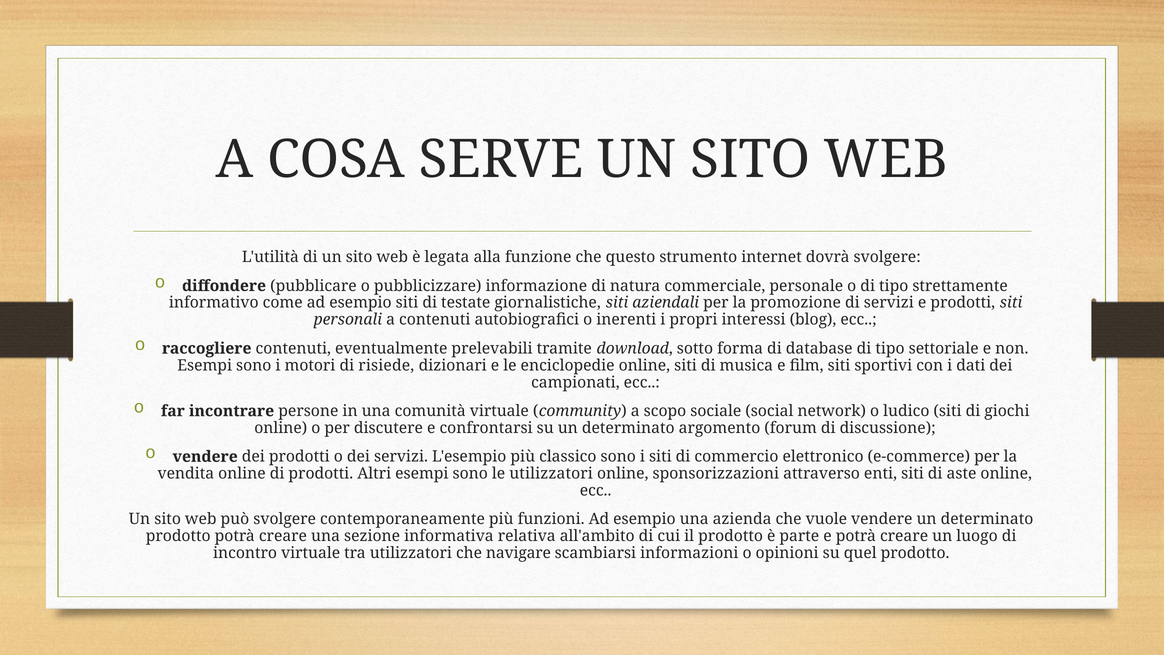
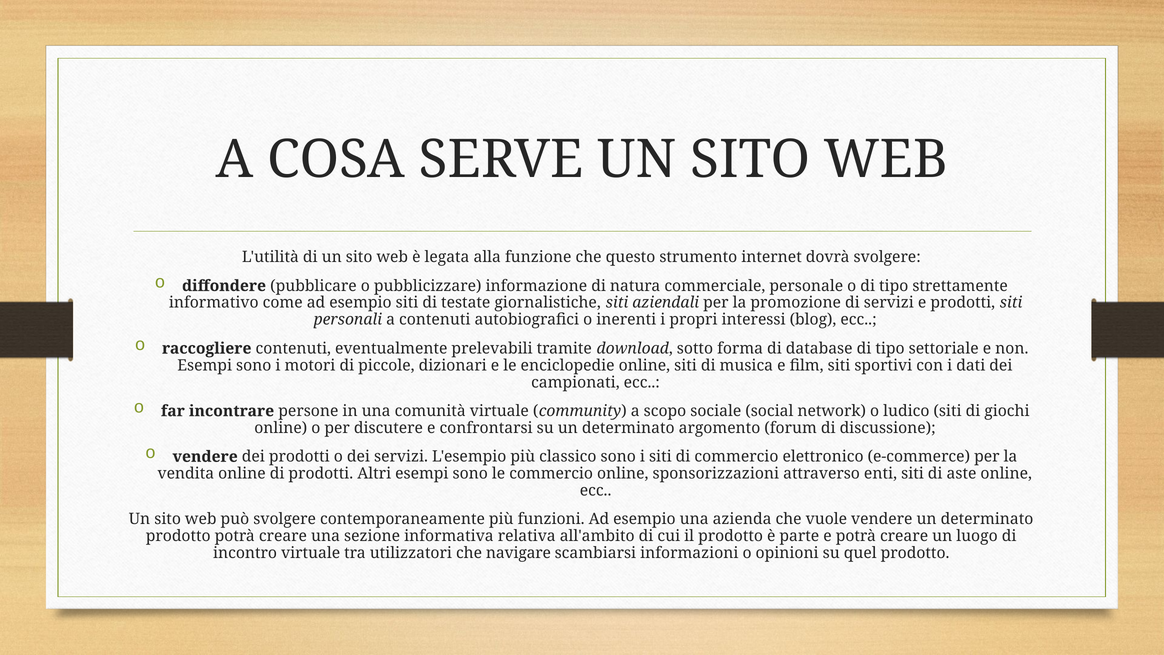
risiede: risiede -> piccole (386, 365)
le utilizzatori: utilizzatori -> commercio (551, 473)
